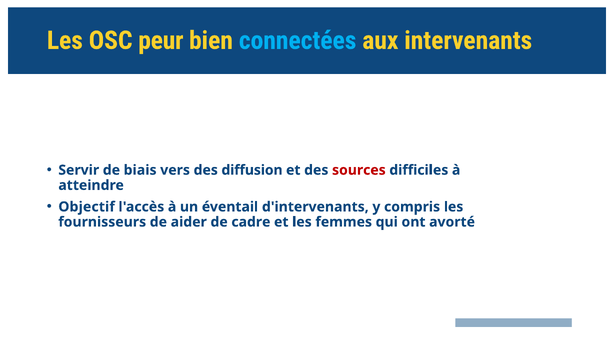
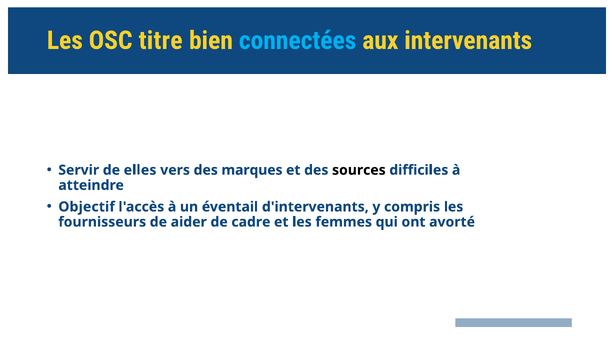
peur: peur -> titre (161, 41)
biais: biais -> elles (140, 170)
diffusion: diffusion -> marques (252, 170)
sources colour: red -> black (359, 170)
